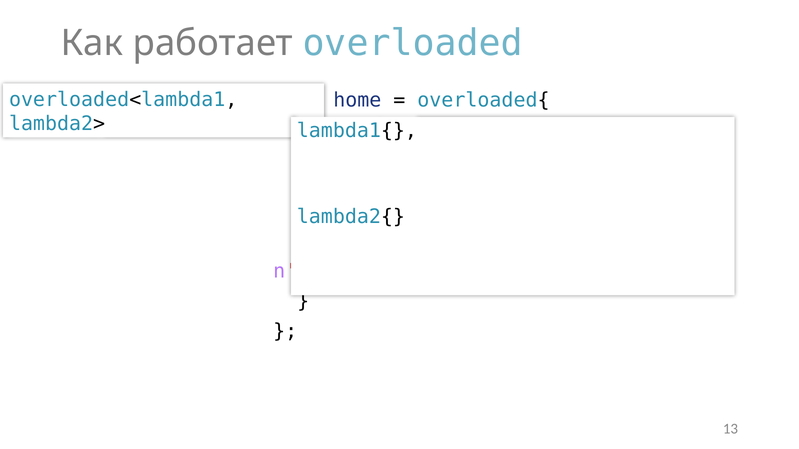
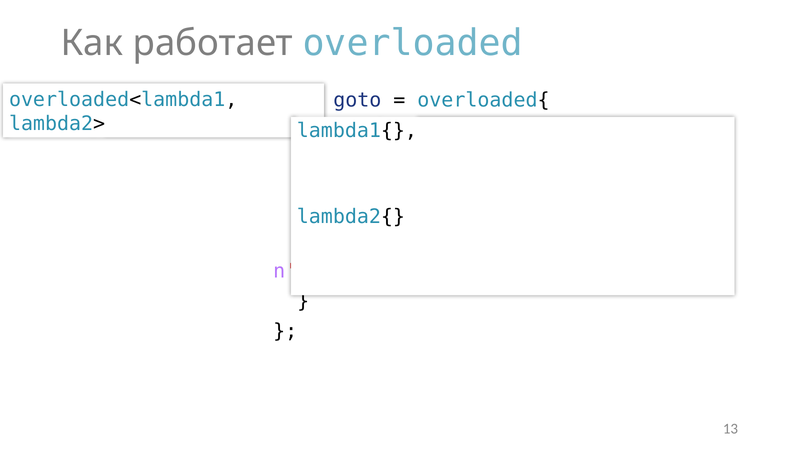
home: home -> goto (357, 100)
